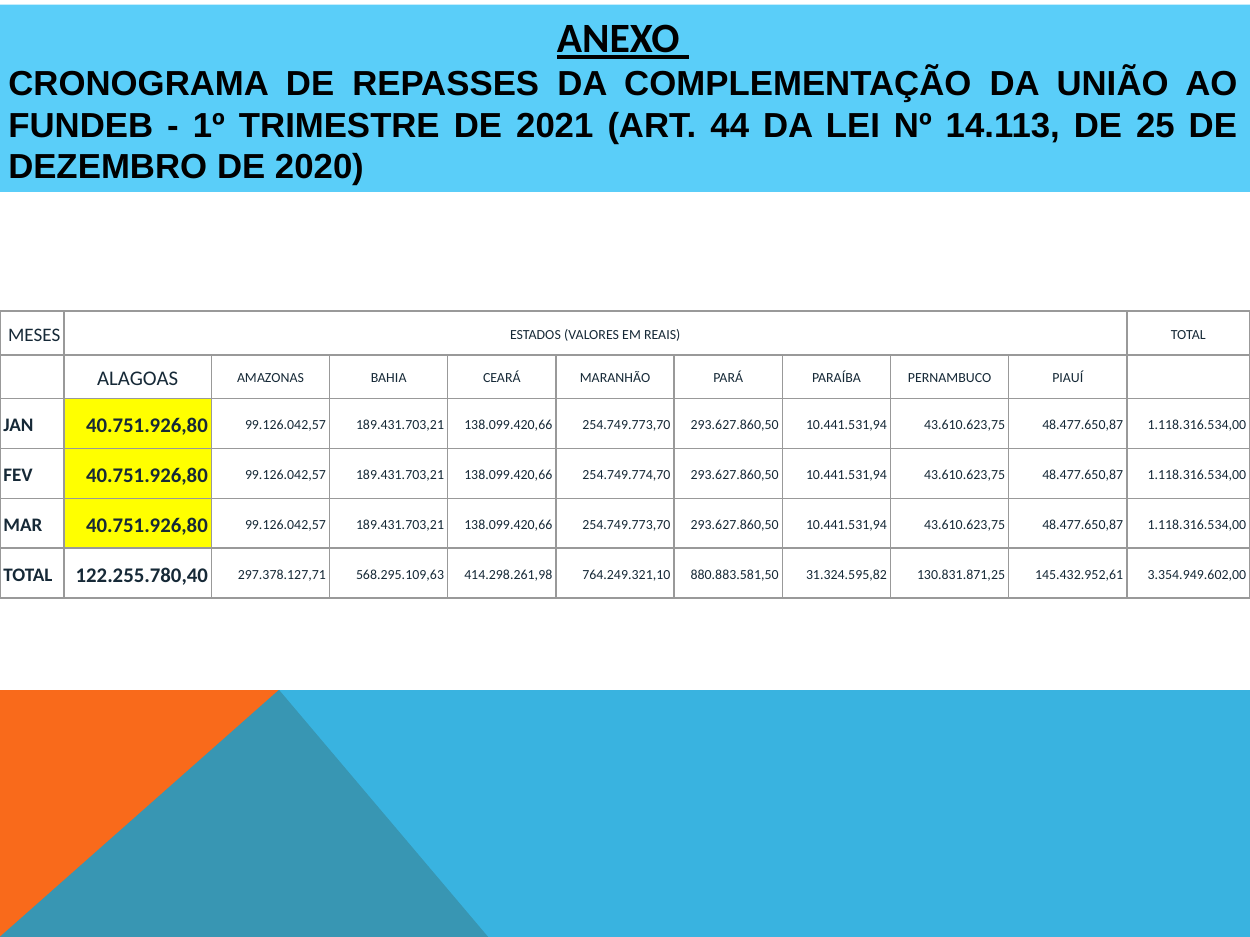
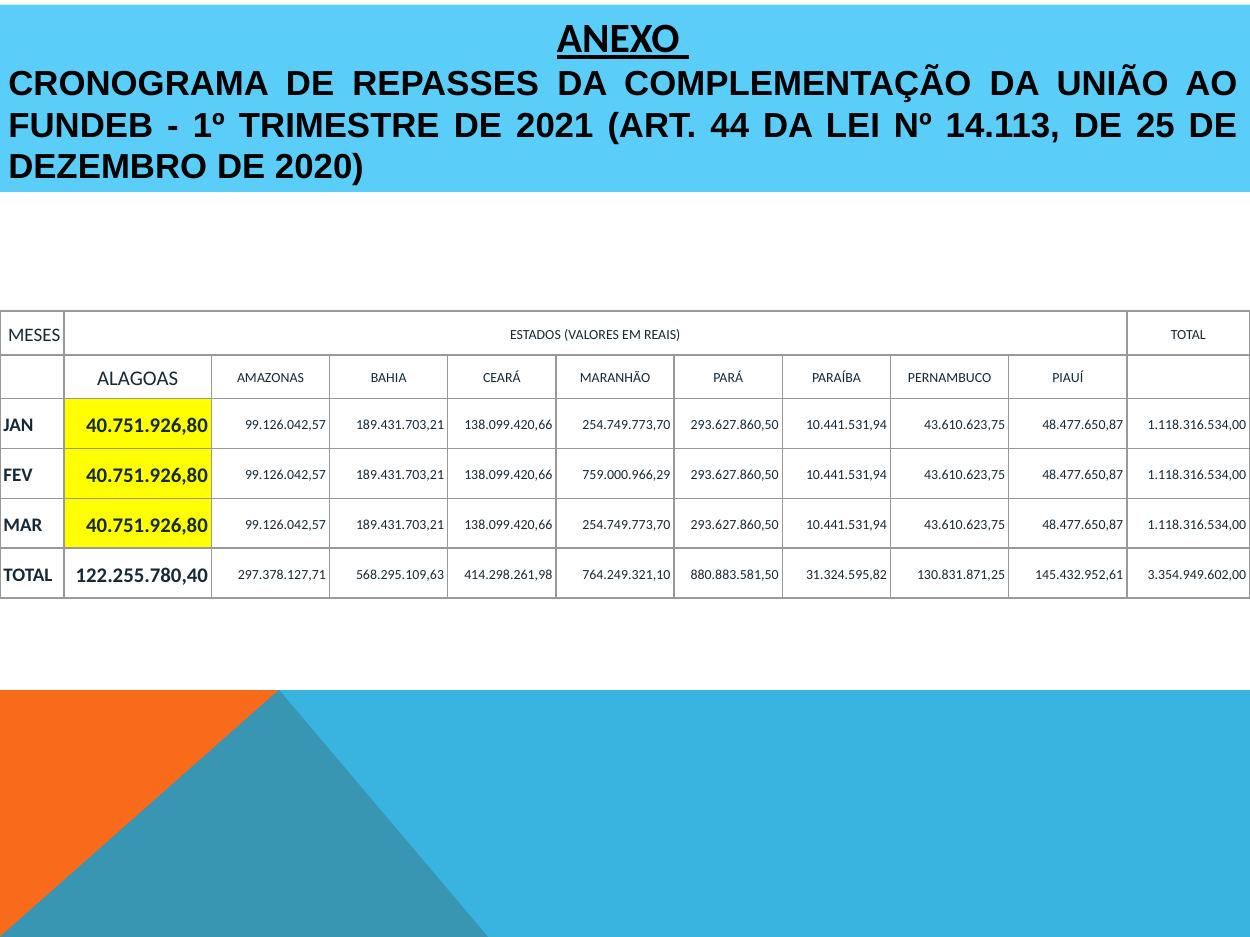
254.749.774,70: 254.749.774,70 -> 759.000.966,29 (626, 475)
